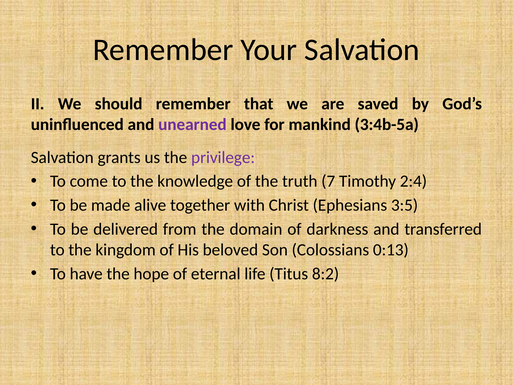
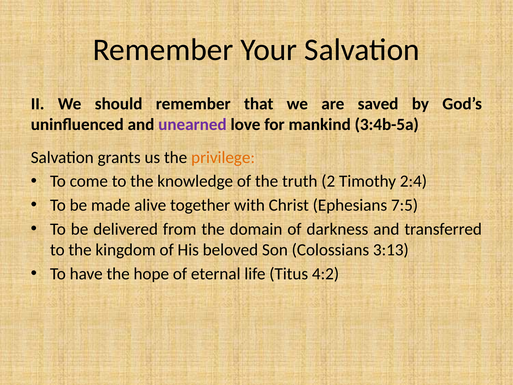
privilege colour: purple -> orange (223, 157)
7: 7 -> 2 (328, 181)
3:5: 3:5 -> 7:5 (405, 205)
0:13: 0:13 -> 3:13 (391, 250)
8:2: 8:2 -> 4:2 (326, 274)
